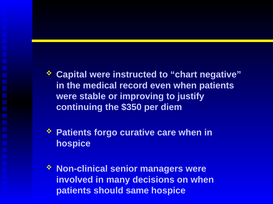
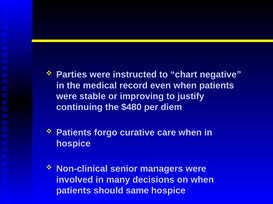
Capital: Capital -> Parties (72, 75)
$350: $350 -> $480 (131, 108)
